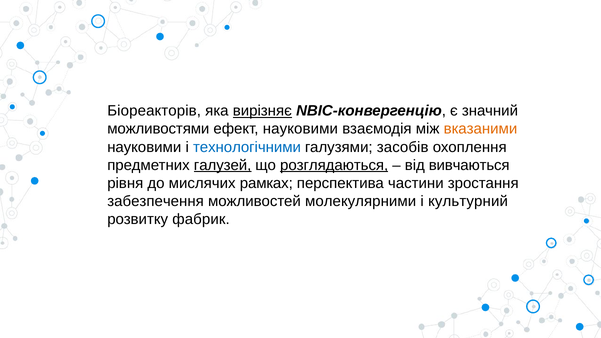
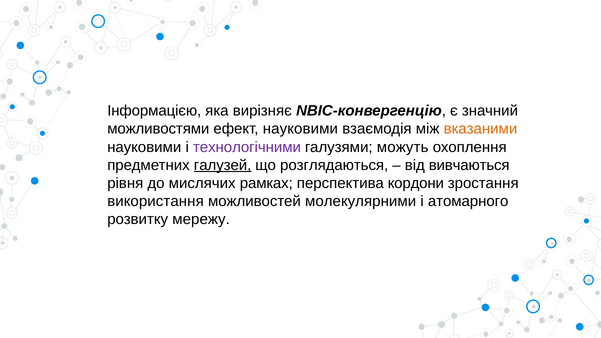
Біореакторів: Біореакторів -> Інформацією (154, 111)
вирізняє underline: present -> none (262, 111)
технологічними colour: blue -> purple (247, 147)
засобів: засобів -> можуть (403, 147)
розглядаються underline: present -> none (334, 165)
частини: частини -> кордони (416, 183)
забезпечення: забезпечення -> використання (156, 201)
культурний: культурний -> атомарного (468, 201)
фабрик: фабрик -> мережу (201, 219)
